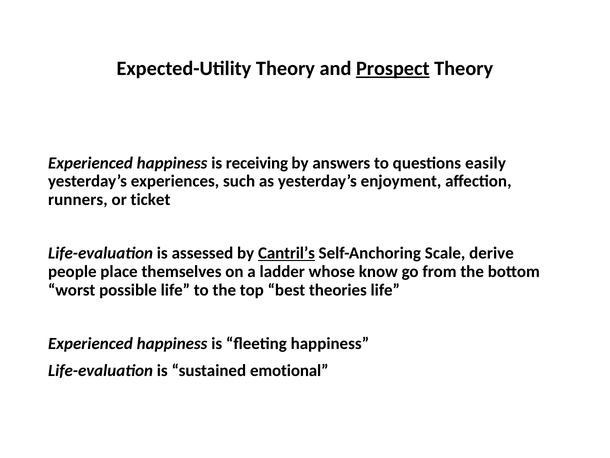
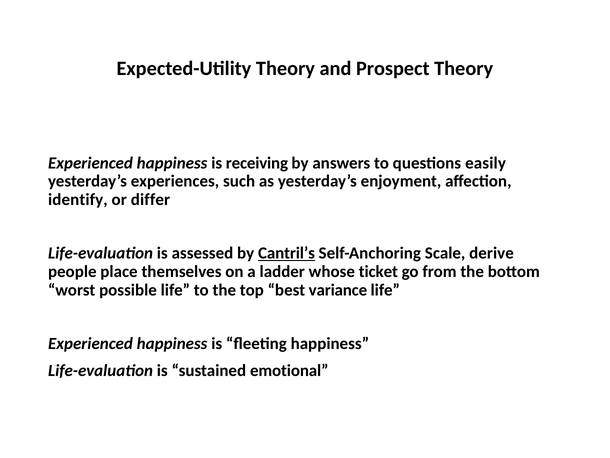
Prospect underline: present -> none (393, 68)
runners: runners -> identify (78, 199)
ticket: ticket -> differ (150, 199)
know: know -> ticket (378, 271)
theories: theories -> variance (338, 290)
